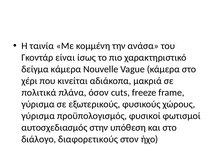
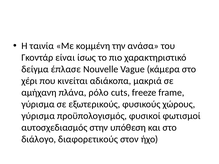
δείγμα κάμερα: κάμερα -> έπλασε (66, 69)
πολιτικά: πολιτικά -> αμήχανη (39, 93)
όσον: όσον -> ρόλο (99, 93)
